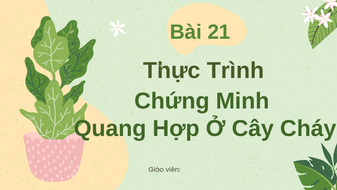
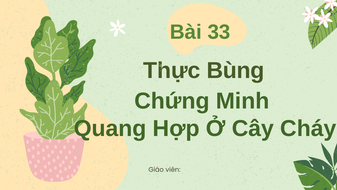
21: 21 -> 33 (219, 32)
Trình: Trình -> Bùng (236, 70)
